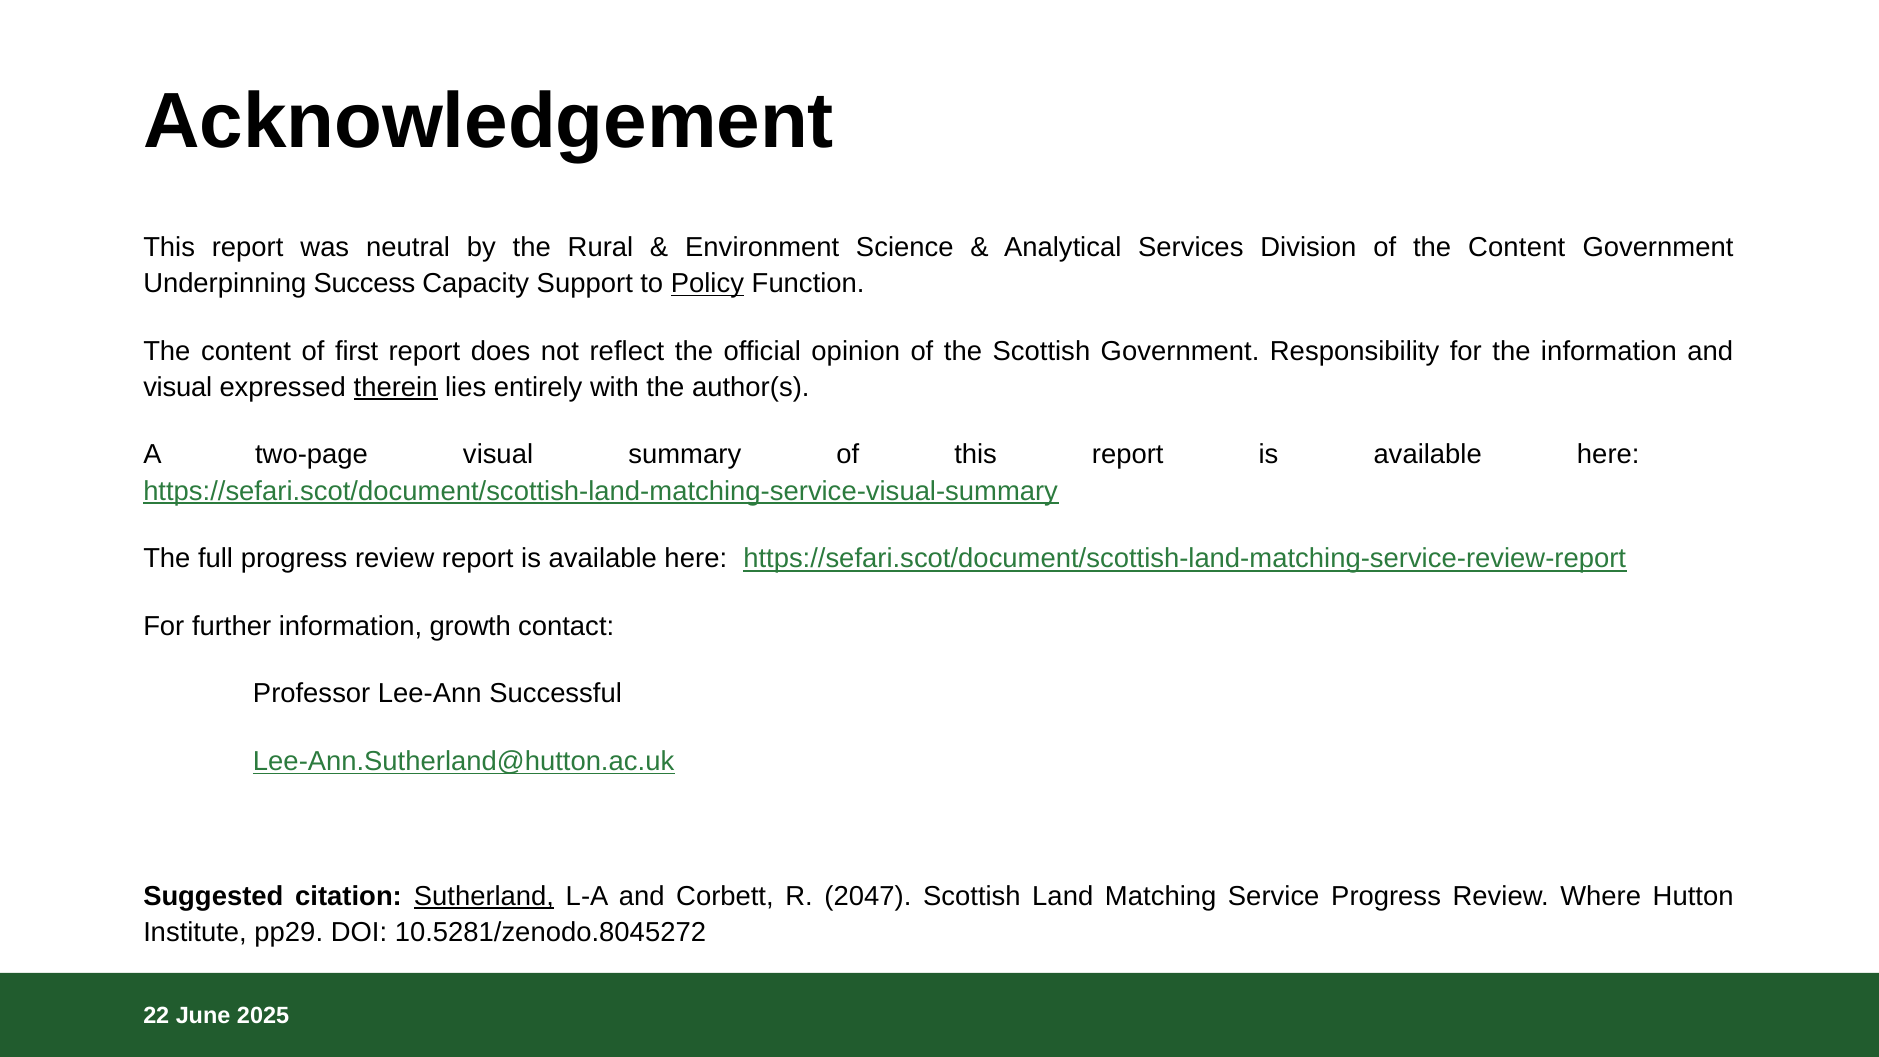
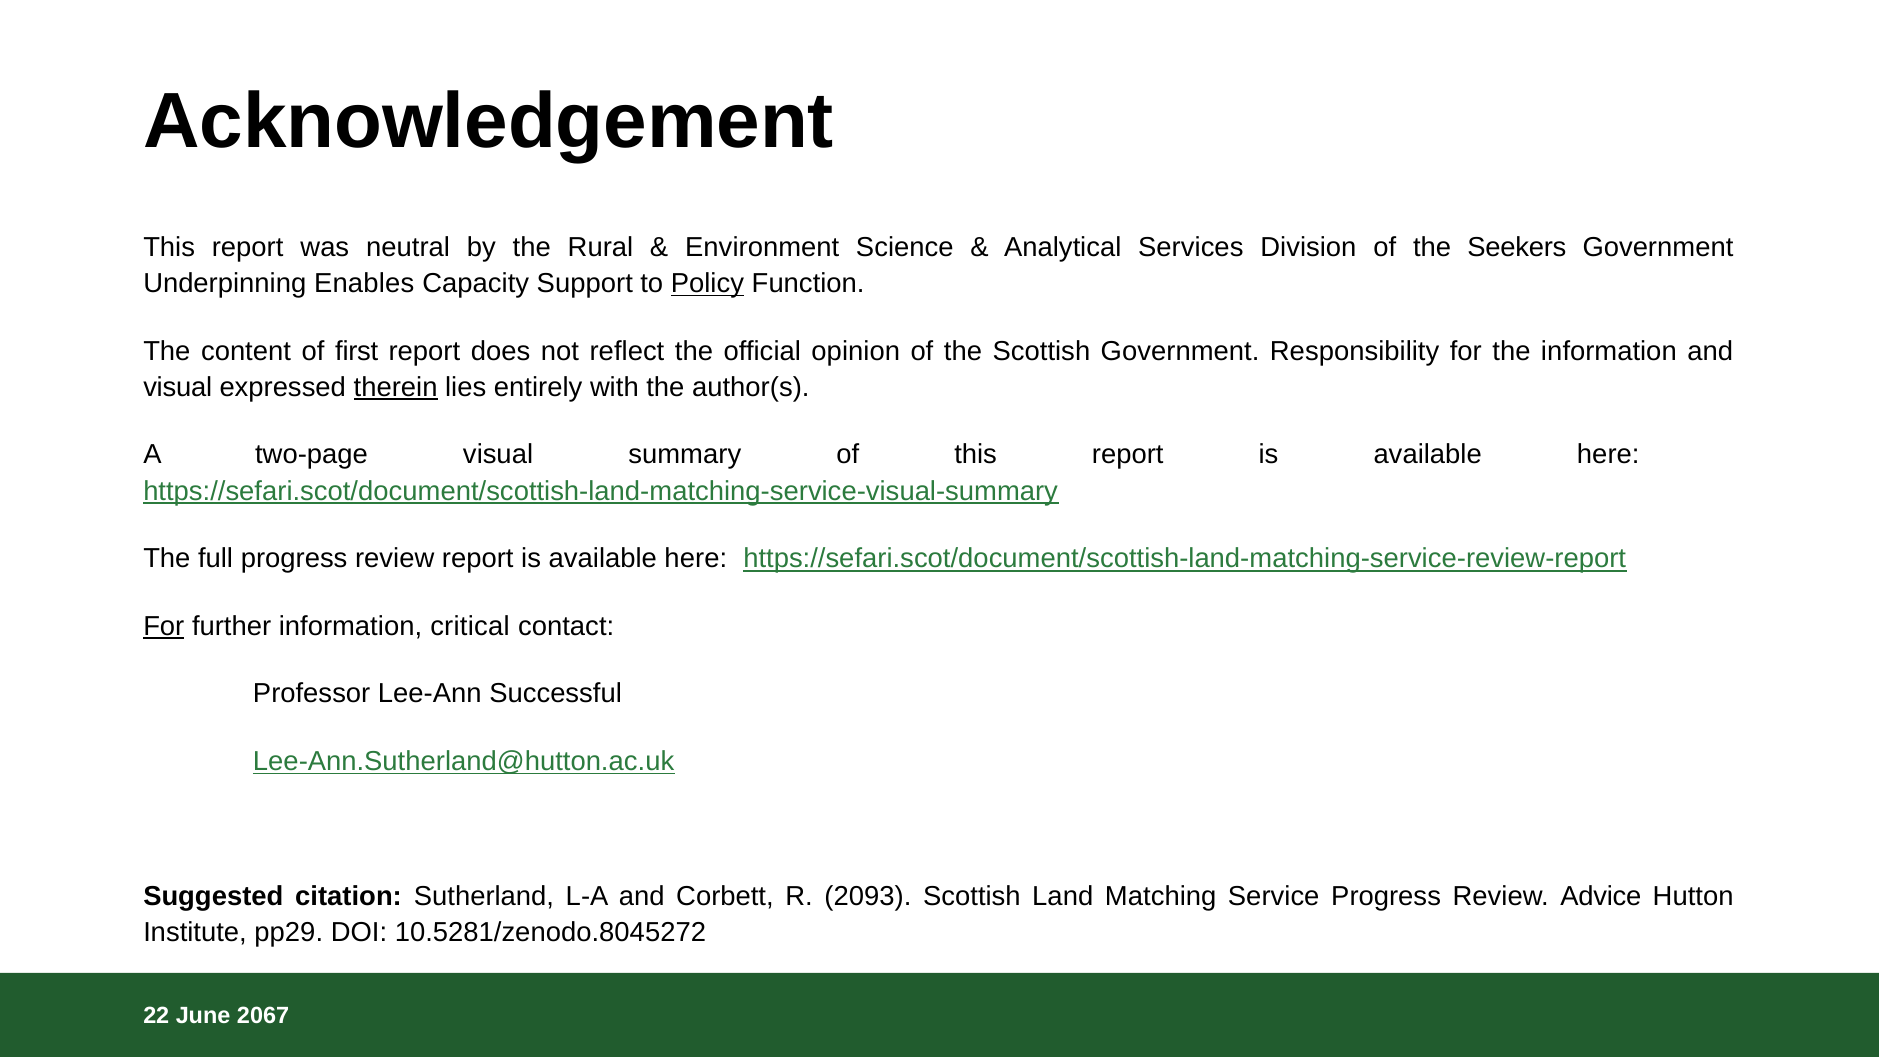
of the Content: Content -> Seekers (1517, 248)
Success: Success -> Enables (364, 284)
For underline: none -> present (164, 626)
growth: growth -> critical (470, 626)
Sutherland underline: present -> none (484, 896)
2047: 2047 -> 2093 (868, 896)
Where: Where -> Advice (1601, 896)
2025: 2025 -> 2067 (263, 1016)
